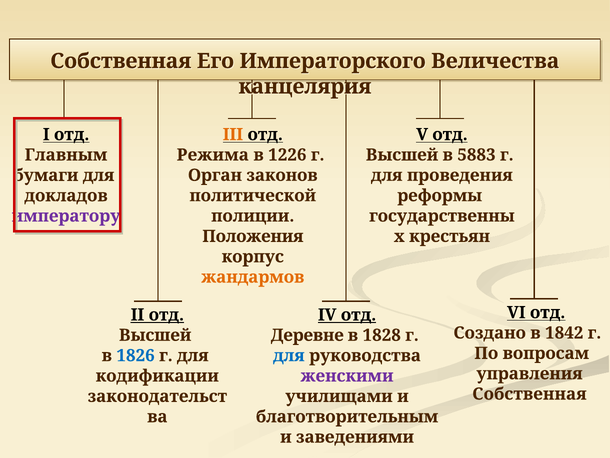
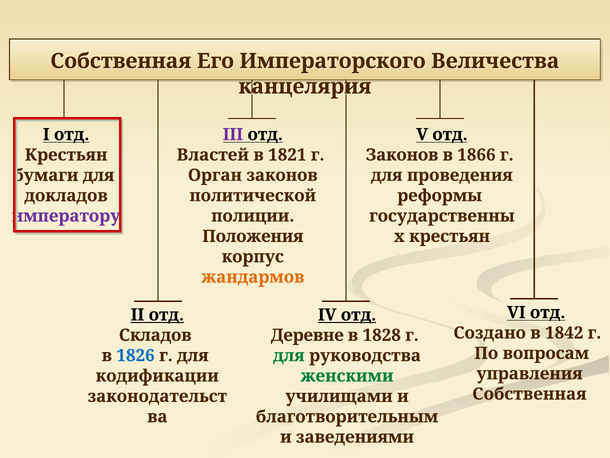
III colour: orange -> purple (233, 134)
Главным: Главным -> Крестьян (66, 155)
Режима: Режима -> Властей (213, 155)
1226: 1226 -> 1821 (287, 155)
Высшей: Высшей -> Законов (402, 155)
5883: 5883 -> 1866 (476, 155)
Высшей: Высшей -> Складов (155, 335)
для colour: blue -> green (289, 355)
женскими colour: purple -> green (347, 376)
